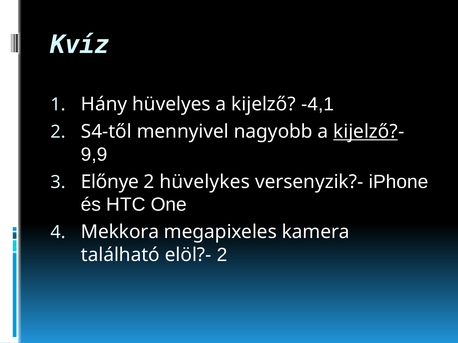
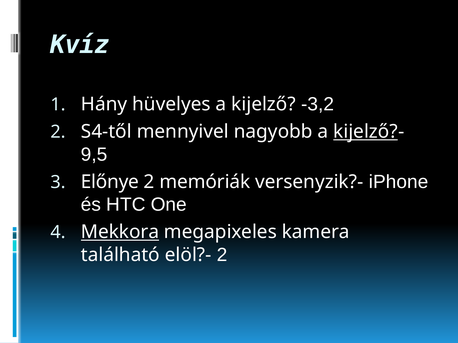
-4,1: -4,1 -> -3,2 (318, 104)
9,9: 9,9 -> 9,5 (94, 155)
hüvelykes: hüvelykes -> memóriák (205, 182)
Mekkora underline: none -> present (120, 232)
